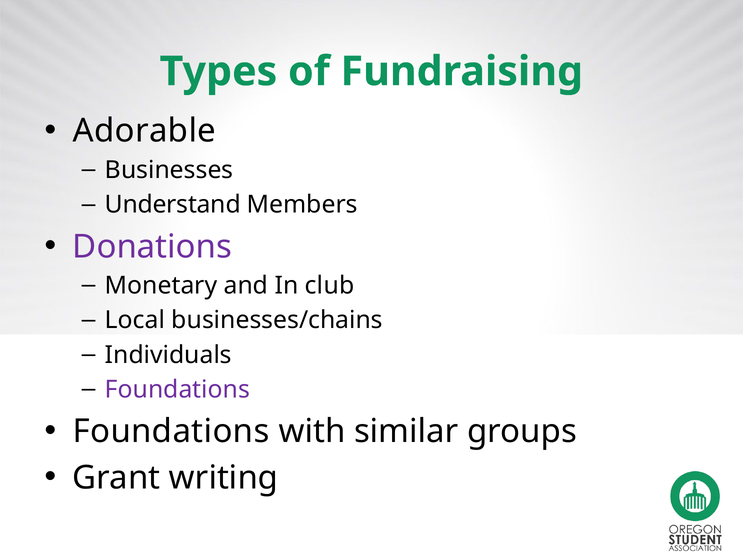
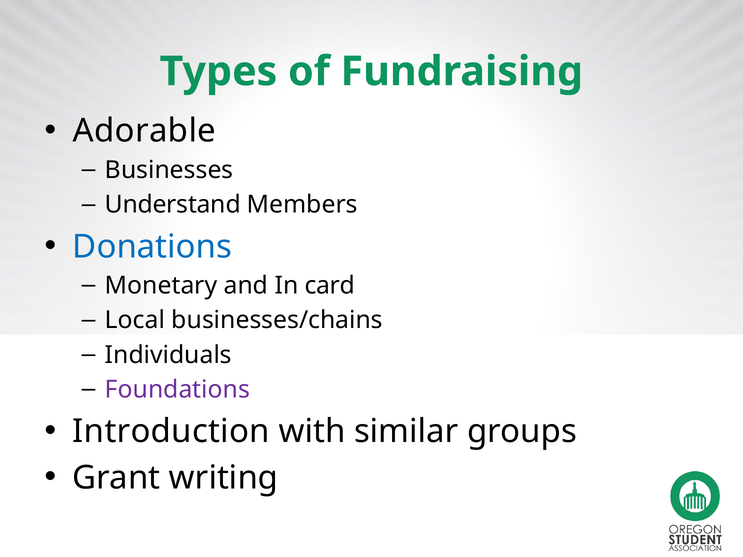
Donations colour: purple -> blue (152, 247)
club: club -> card (330, 286)
Foundations: Foundations -> Introduction (171, 432)
